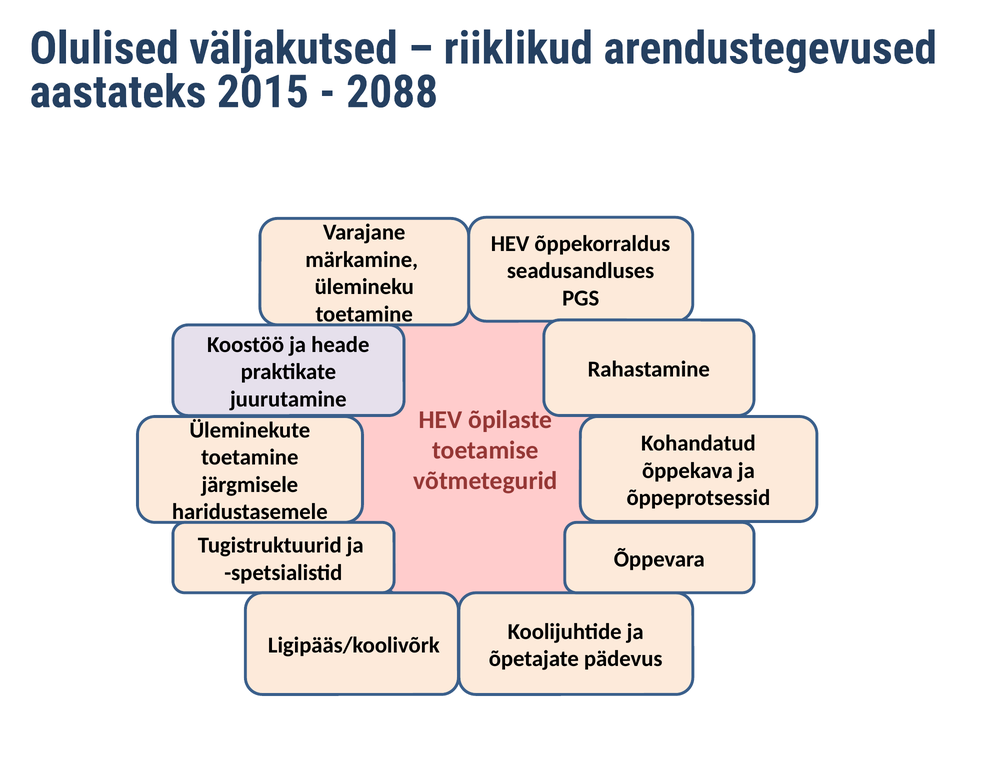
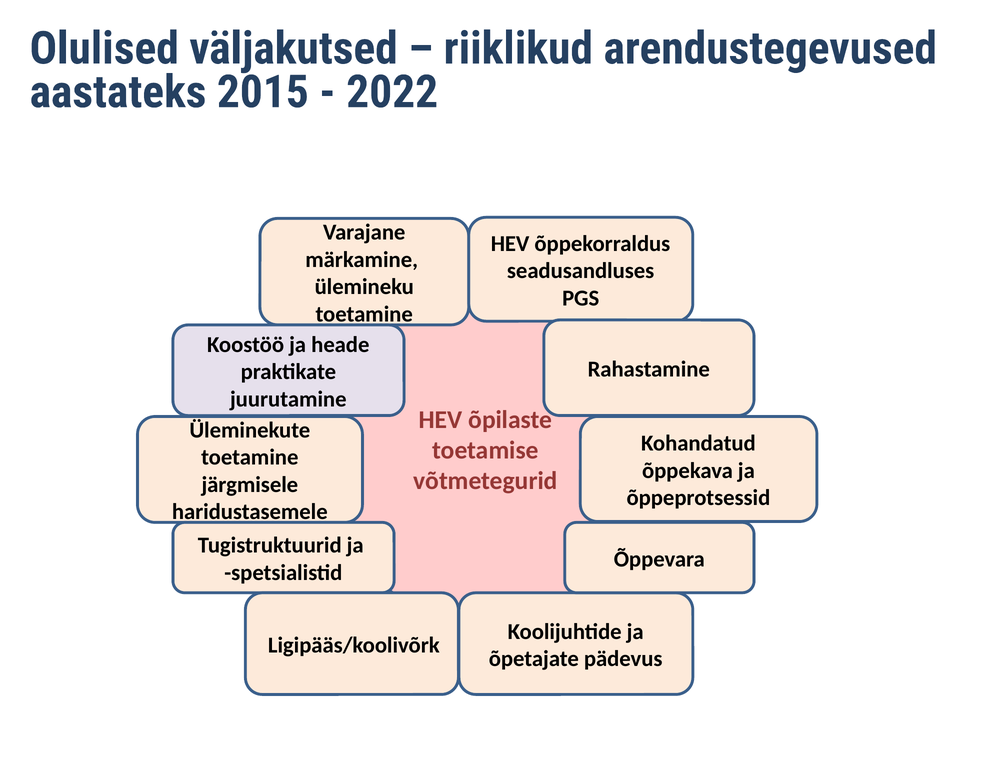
2088: 2088 -> 2022 (392, 92)
